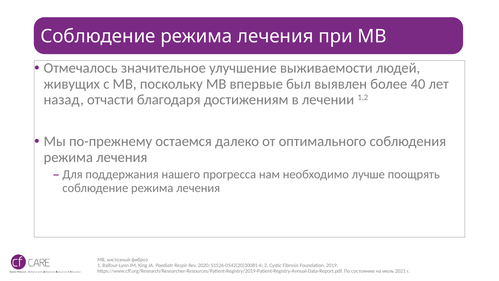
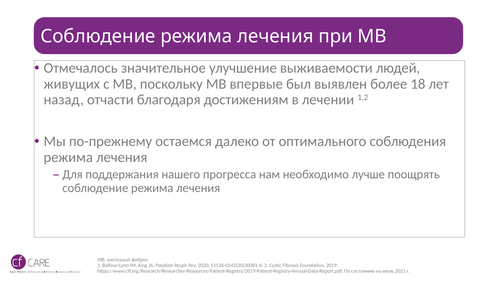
40: 40 -> 18 (418, 84)
